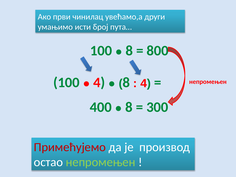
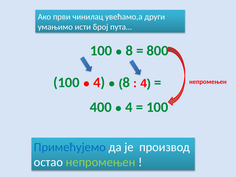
8: 8 -> 4 (129, 107)
300: 300 -> 100 (157, 107)
Примећујемо colour: red -> blue (70, 147)
